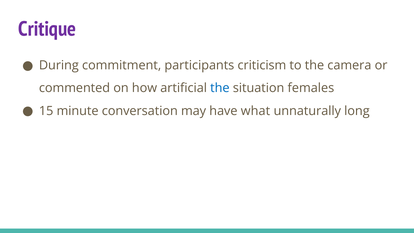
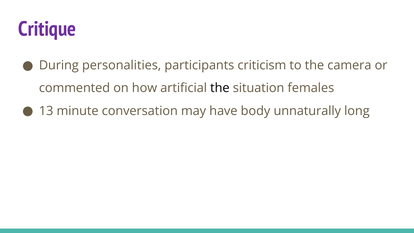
commitment: commitment -> personalities (122, 65)
the colour: blue -> black (220, 88)
15: 15 -> 13 (46, 111)
what: what -> body (256, 111)
